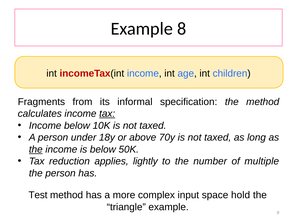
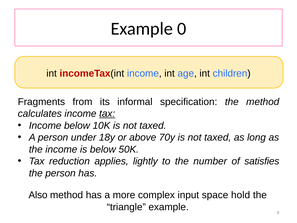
8: 8 -> 0 (182, 29)
the underline: present -> none (36, 149)
multiple: multiple -> satisfies (262, 161)
Test: Test -> Also (38, 195)
